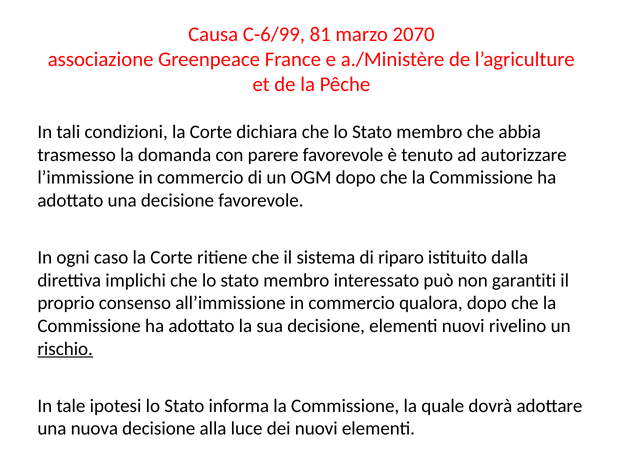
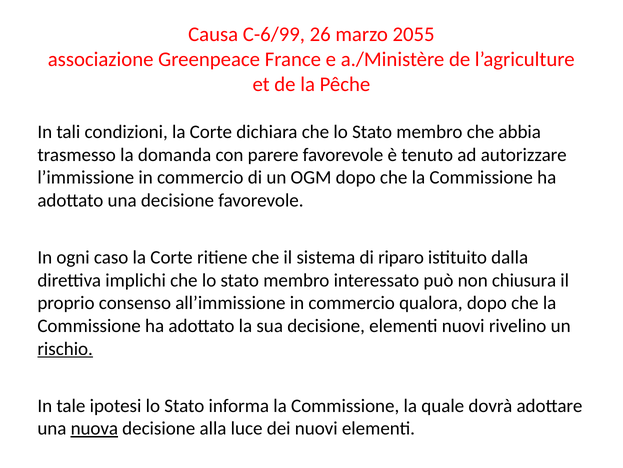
81: 81 -> 26 (320, 34)
2070: 2070 -> 2055 (414, 34)
garantiti: garantiti -> chiusura (524, 280)
nuova underline: none -> present (94, 428)
